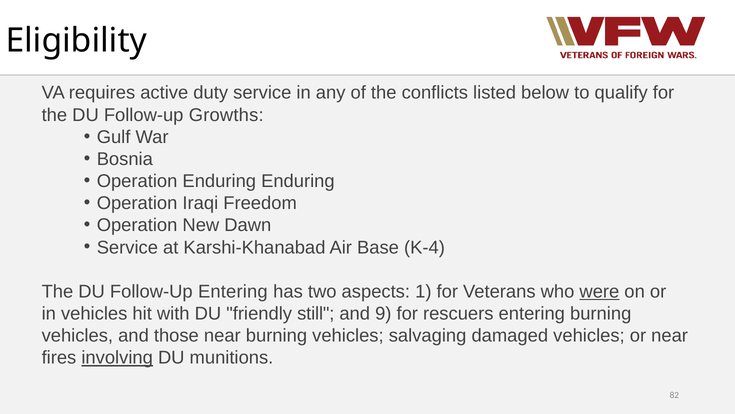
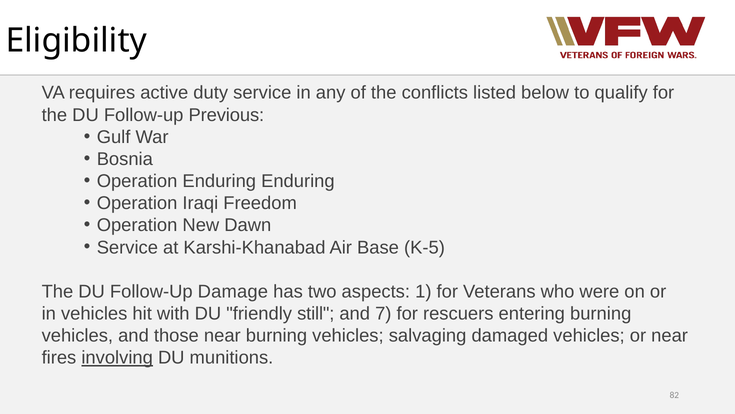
Growths: Growths -> Previous (226, 115)
K-4: K-4 -> K-5 (424, 247)
Follow-Up Entering: Entering -> Damage (233, 291)
were underline: present -> none (599, 291)
9: 9 -> 7 (383, 313)
